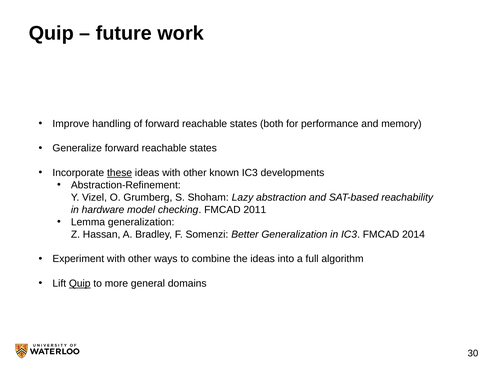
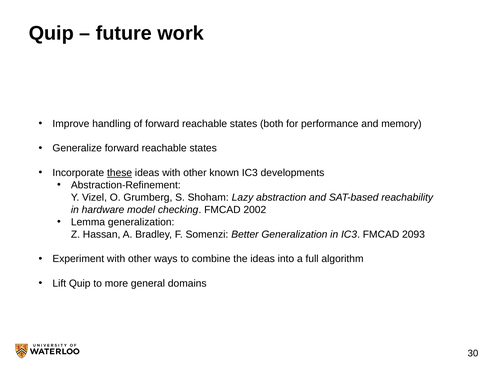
2011: 2011 -> 2002 (255, 210)
2014: 2014 -> 2093 (413, 234)
Quip underline: present -> none (80, 284)
